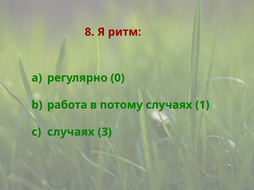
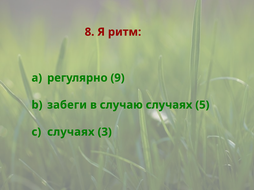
0: 0 -> 9 (118, 78)
работа: работа -> забеги (67, 105)
потому: потому -> случаю (121, 105)
1: 1 -> 5 (202, 105)
